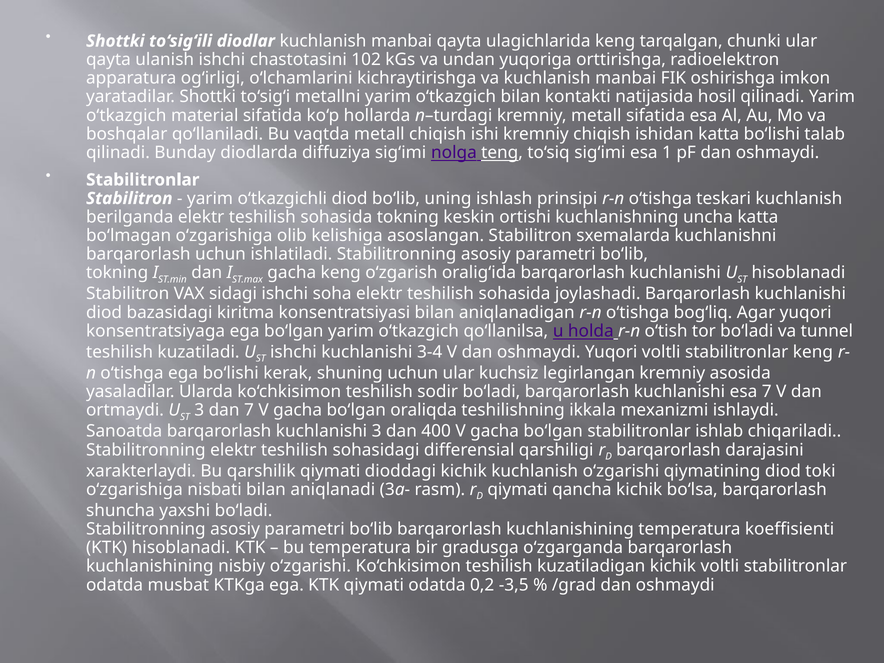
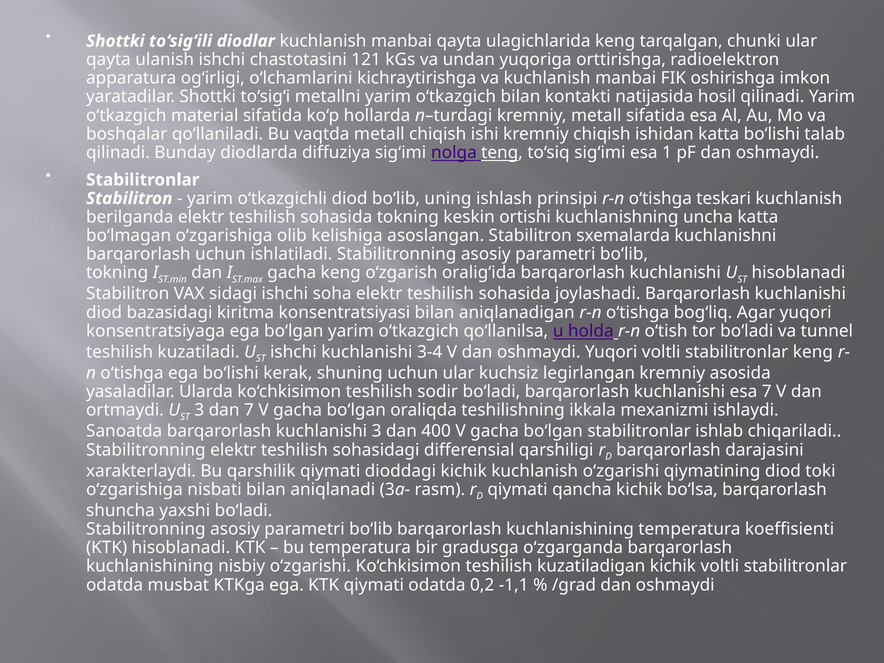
102: 102 -> 121 (366, 60)
-3,5: -3,5 -> -1,1 (514, 585)
